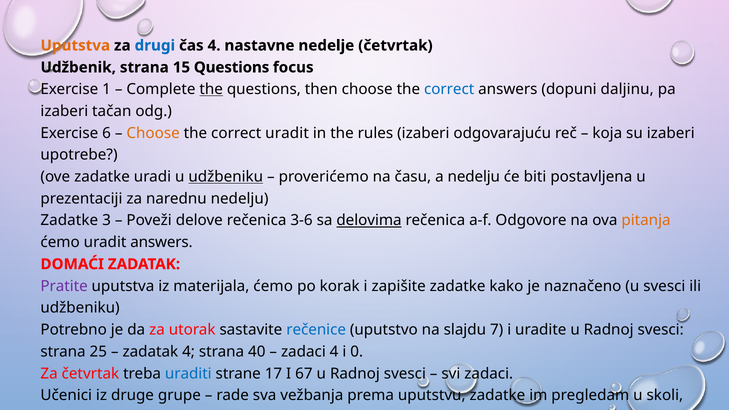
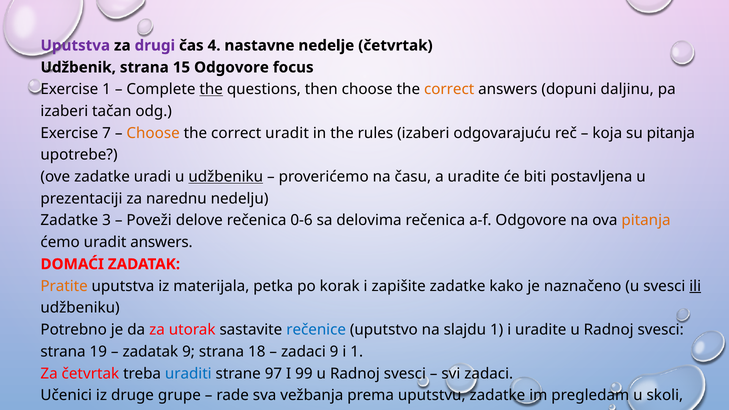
Uputstva colour: orange -> purple (75, 46)
drugi colour: blue -> purple (155, 46)
15 Questions: Questions -> Odgovore (231, 67)
correct colour: blue -> orange (449, 89)
6: 6 -> 7 (107, 133)
su izaberi: izaberi -> pitanja (671, 133)
a nedelju: nedelju -> uradite (474, 177)
3-6: 3-6 -> 0-6 (302, 220)
delovima underline: present -> none (369, 220)
Pratite colour: purple -> orange (64, 286)
materijala ćemo: ćemo -> petka (273, 286)
ili underline: none -> present (695, 286)
slajdu 7: 7 -> 1 (497, 330)
25: 25 -> 19 (98, 352)
zadatak 4: 4 -> 9 (189, 352)
40: 40 -> 18 (257, 352)
zadaci 4: 4 -> 9 (334, 352)
i 0: 0 -> 1 (357, 352)
17: 17 -> 97 (273, 374)
67: 67 -> 99 (304, 374)
